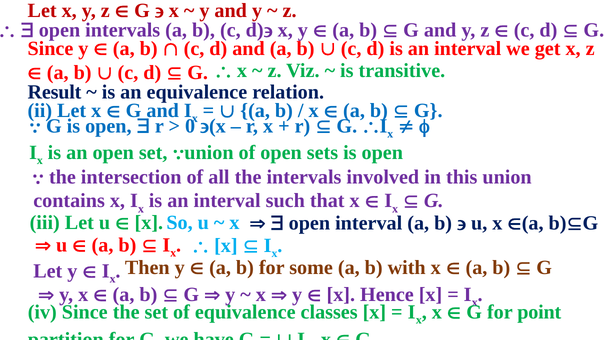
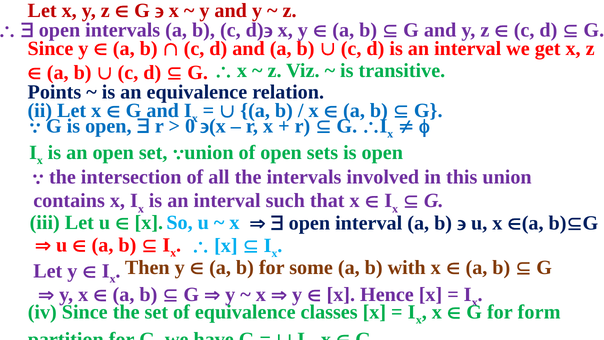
Result: Result -> Points (54, 92)
point: point -> form (539, 312)
